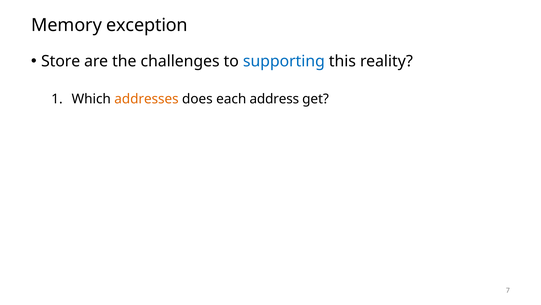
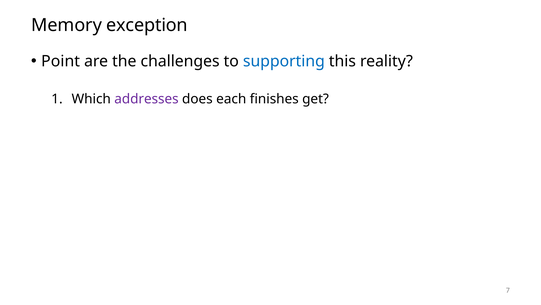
Store: Store -> Point (61, 61)
addresses colour: orange -> purple (146, 99)
address: address -> finishes (274, 99)
